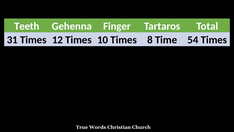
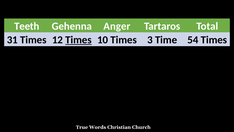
Finger: Finger -> Anger (117, 26)
Times underline: none -> present (78, 40)
8: 8 -> 3 (150, 40)
